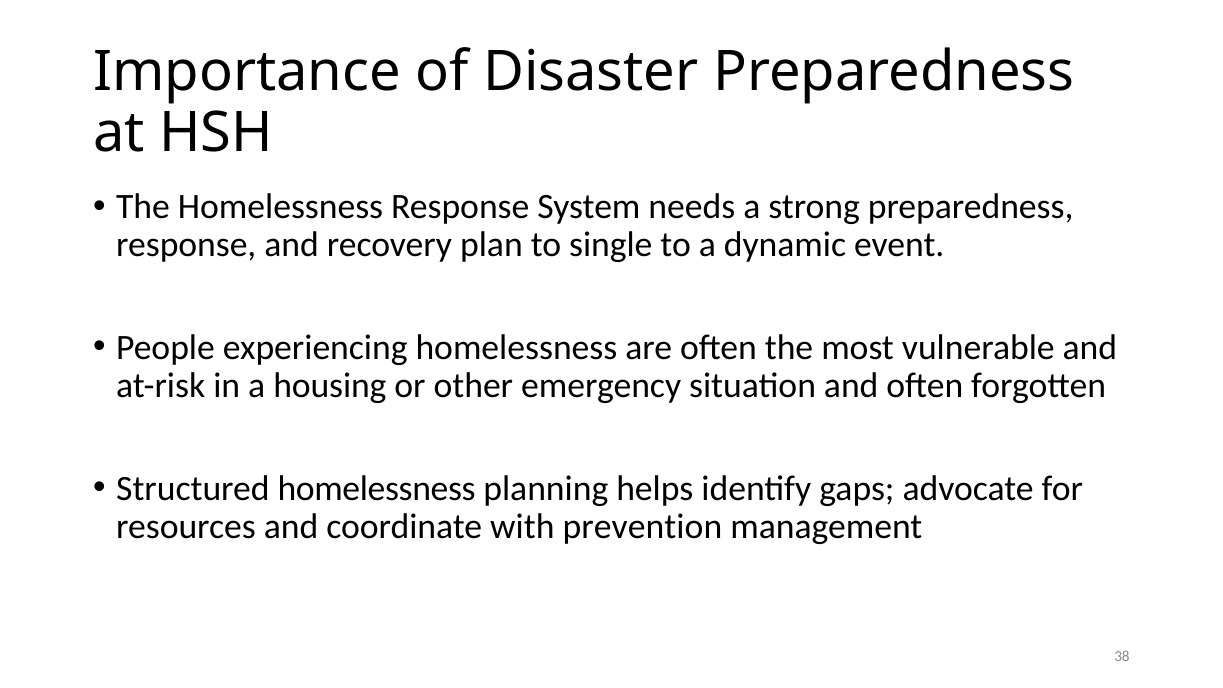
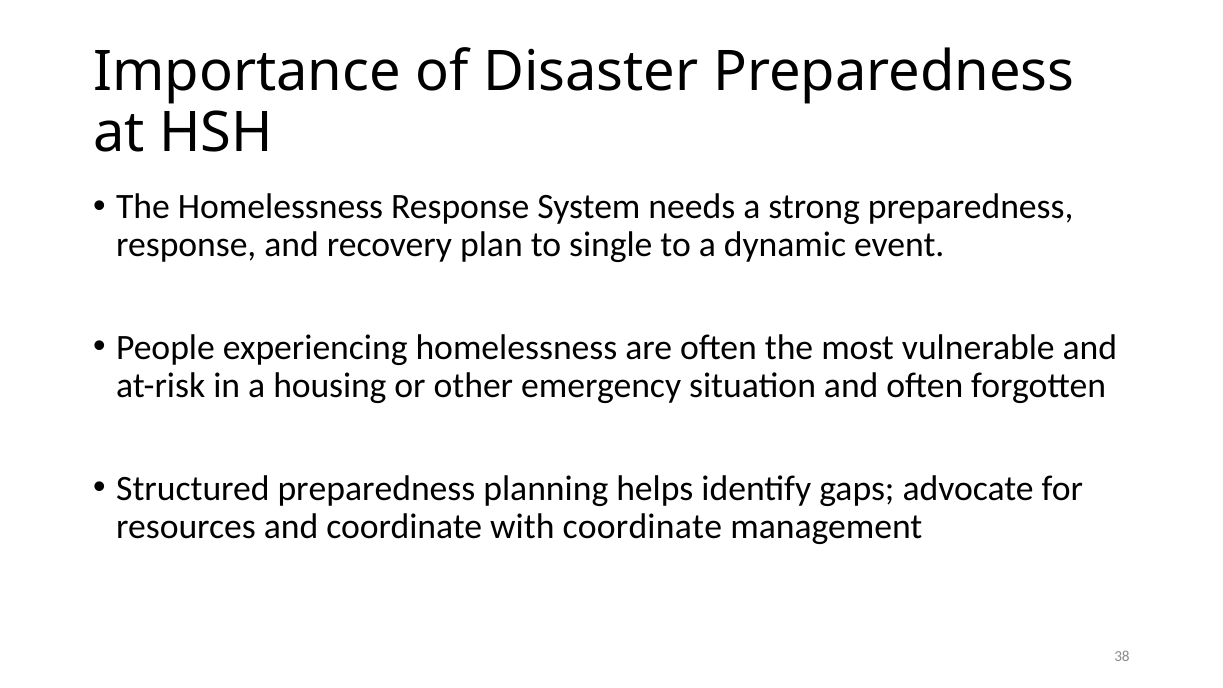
Structured homelessness: homelessness -> preparedness (376, 488)
with prevention: prevention -> coordinate (642, 527)
